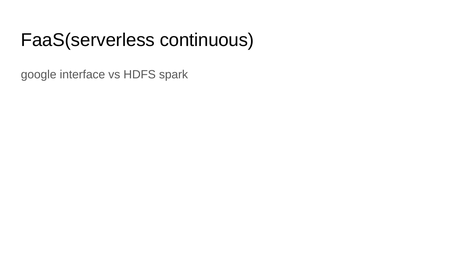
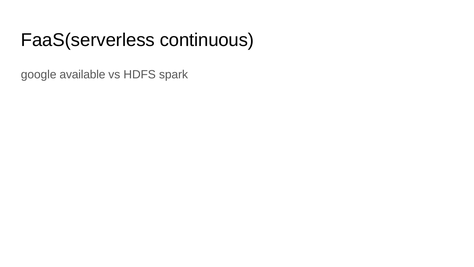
interface: interface -> available (82, 75)
